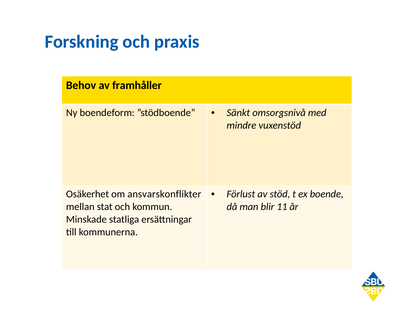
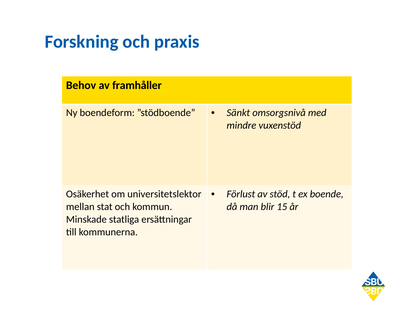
ansvarskonflikter: ansvarskonflikter -> universitetslektor (164, 194)
11: 11 -> 15 (282, 206)
